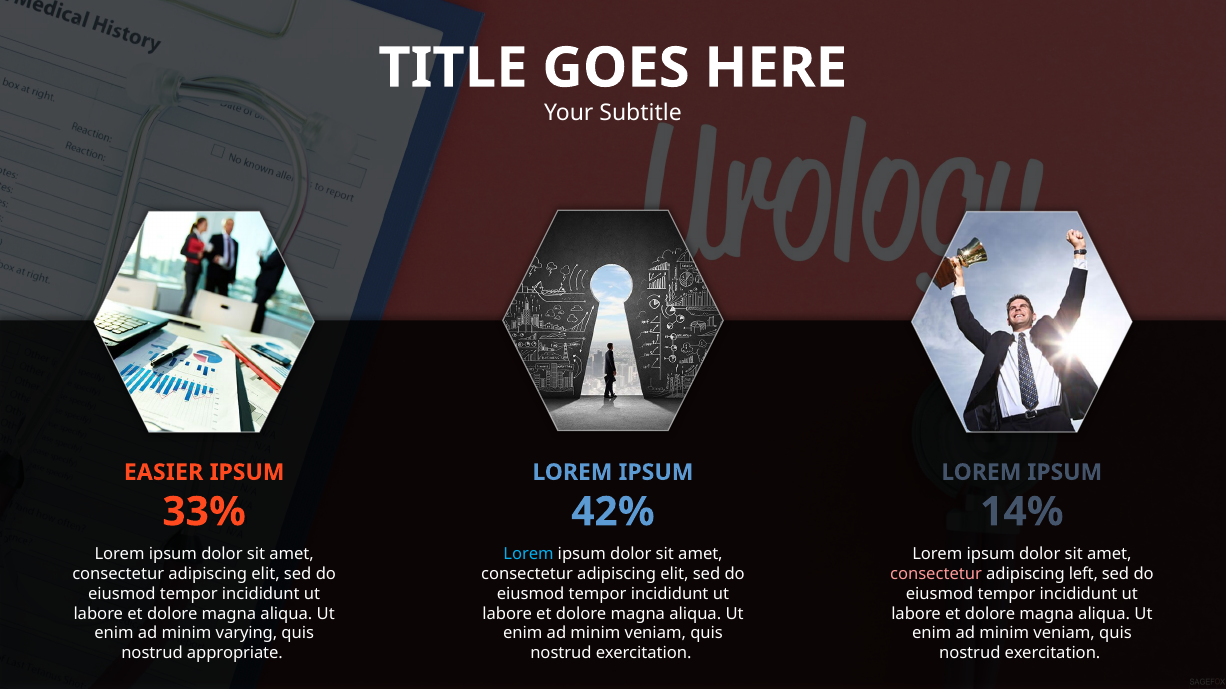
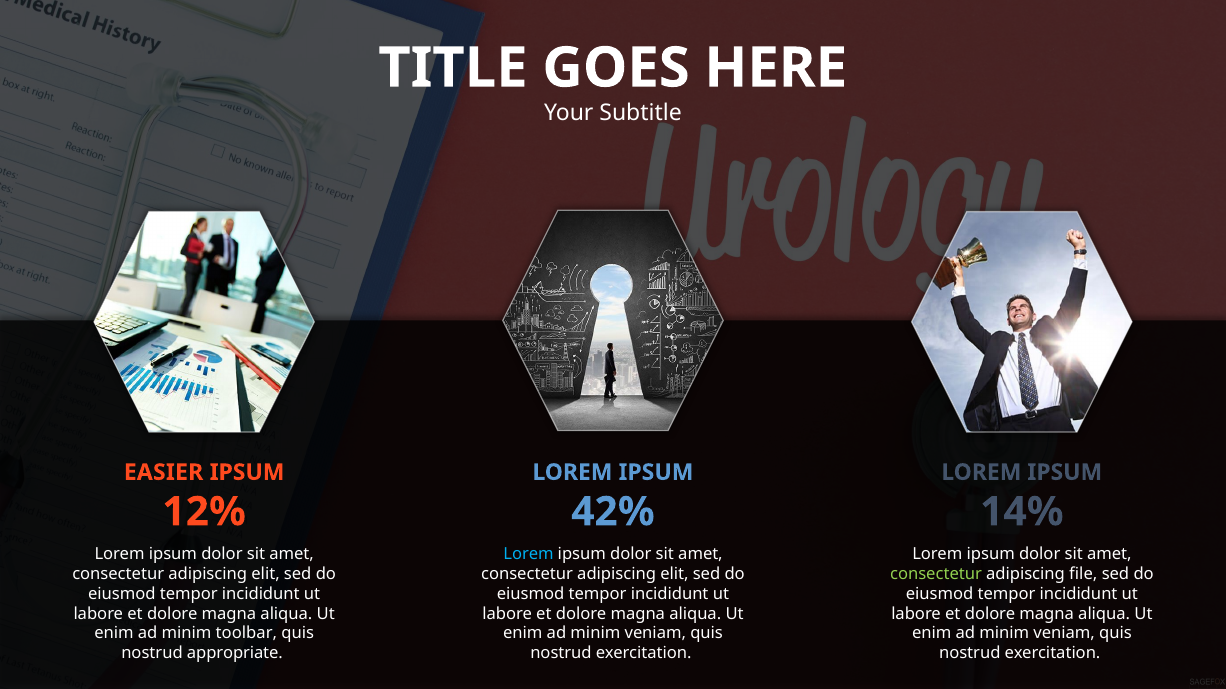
33%: 33% -> 12% (204, 512)
consectetur colour: pink -> light green (936, 574)
left: left -> file (1083, 574)
varying: varying -> toolbar (246, 634)
